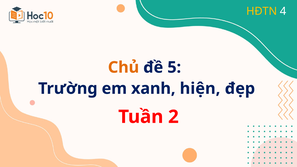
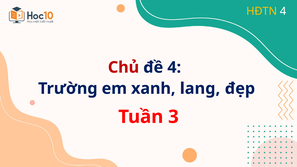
Chủ colour: orange -> red (124, 67)
đề 5: 5 -> 4 (174, 67)
hiện: hiện -> lang (200, 89)
2: 2 -> 3 (173, 117)
